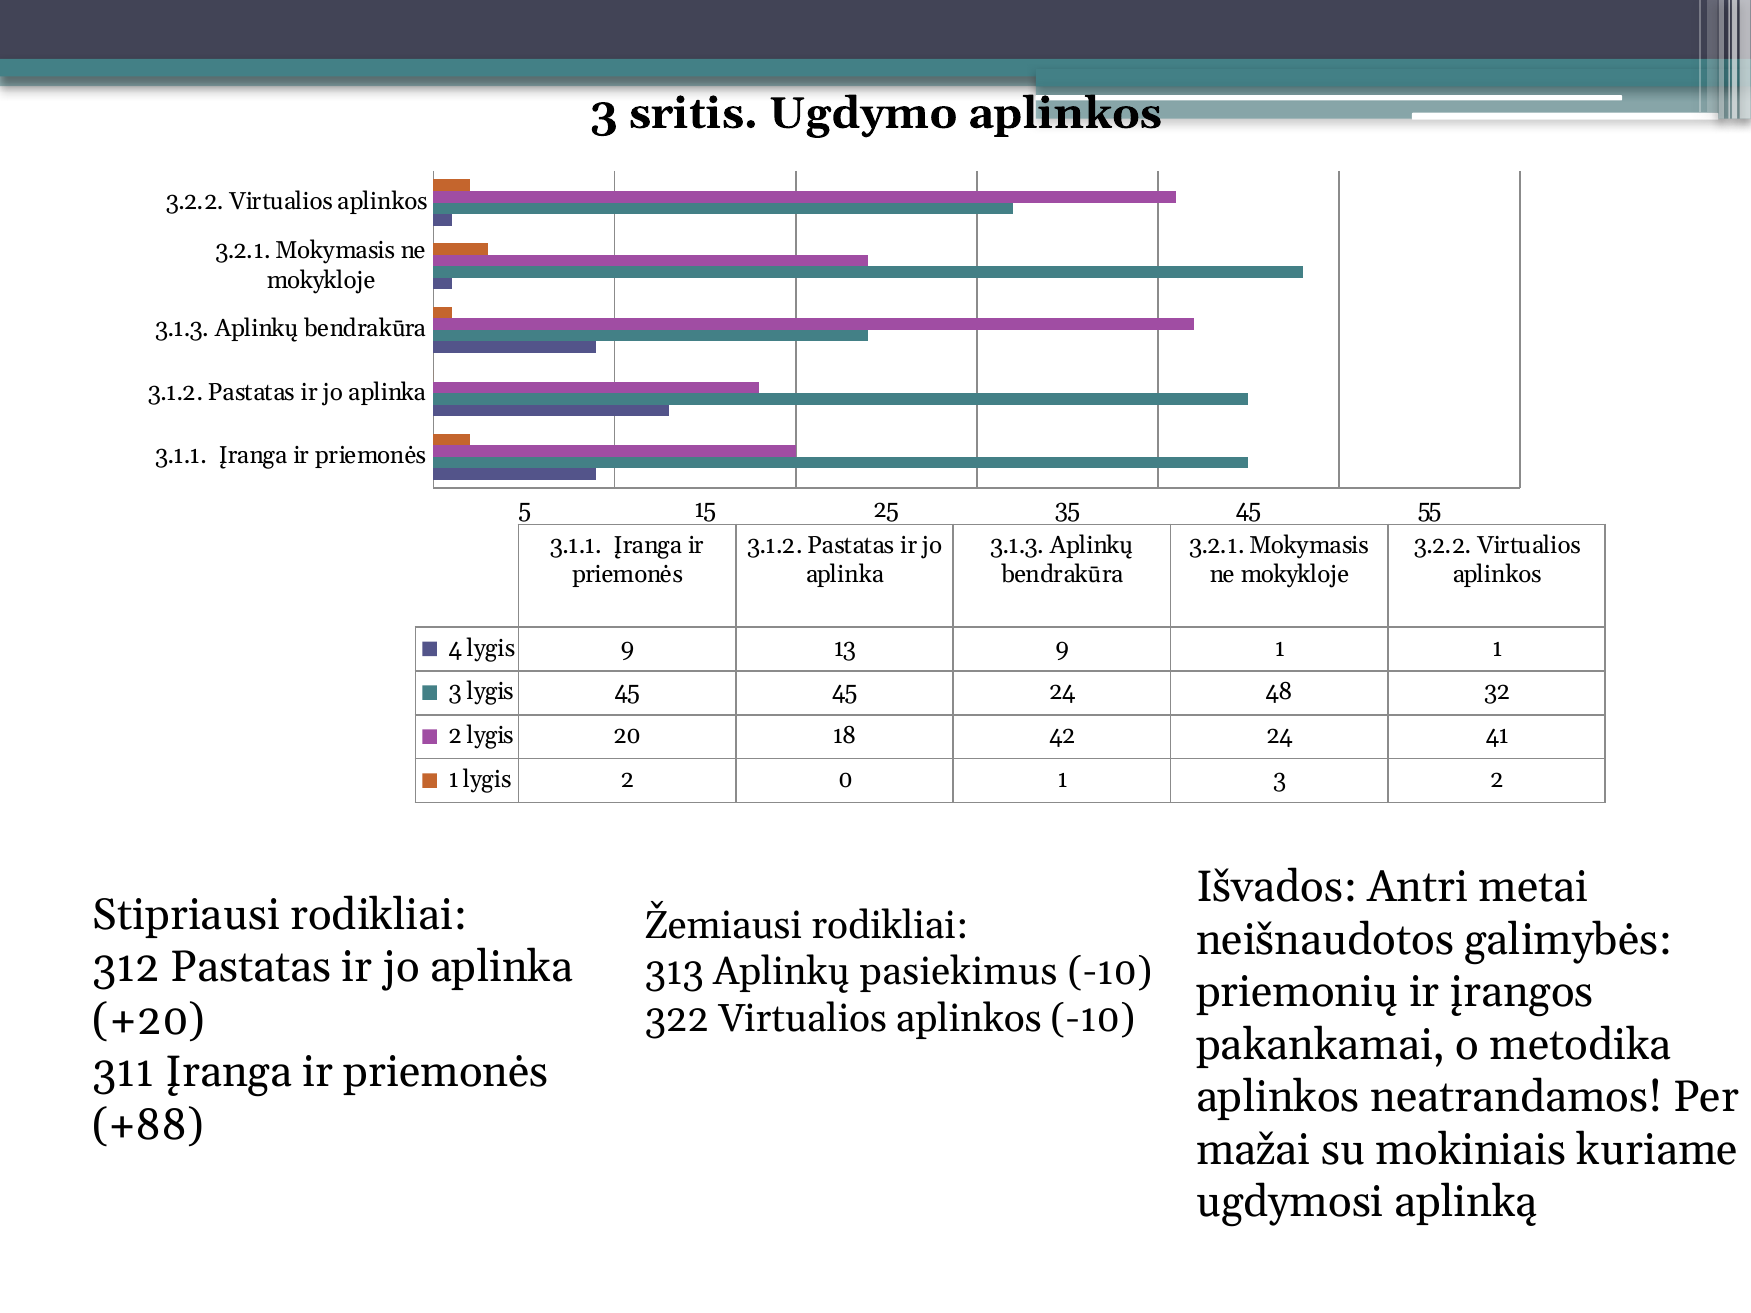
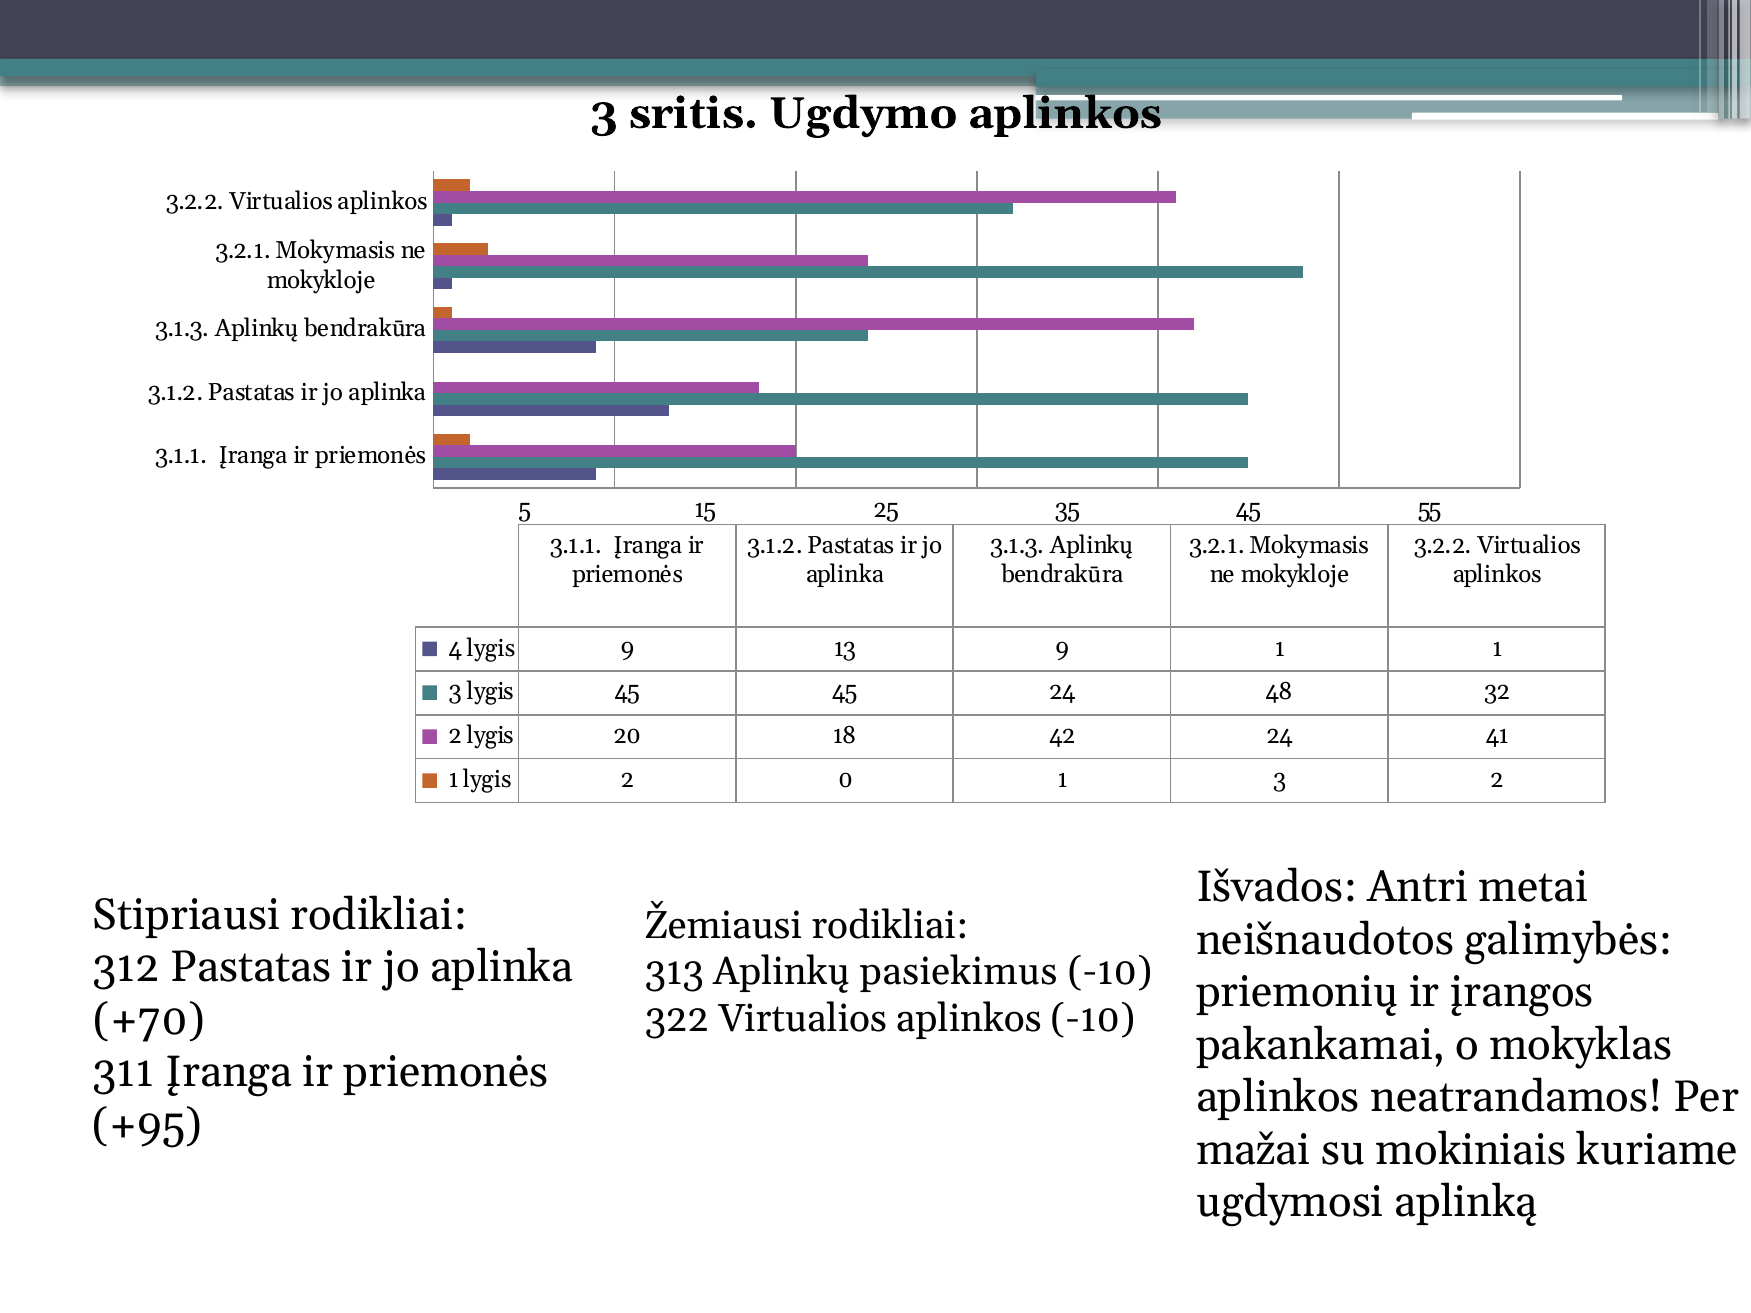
+20: +20 -> +70 (149, 1020)
metodika: metodika -> mokyklas (1581, 1045)
+88: +88 -> +95 (148, 1125)
